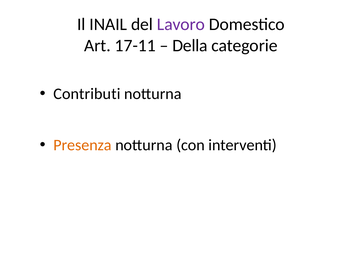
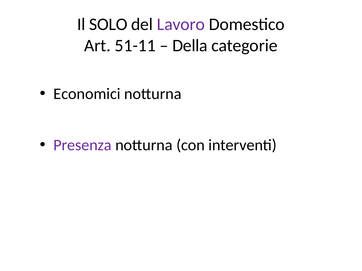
INAIL: INAIL -> SOLO (108, 24)
17-11: 17-11 -> 51-11 (135, 46)
Contributi: Contributi -> Economici (87, 94)
Presenza colour: orange -> purple (83, 145)
